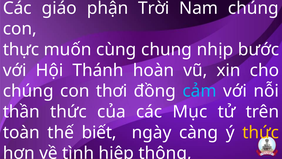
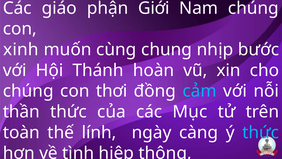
Trời: Trời -> Giới (154, 8)
thực: thực -> xinh (21, 50)
biết: biết -> lính (99, 132)
thức colour: yellow -> light blue (261, 132)
